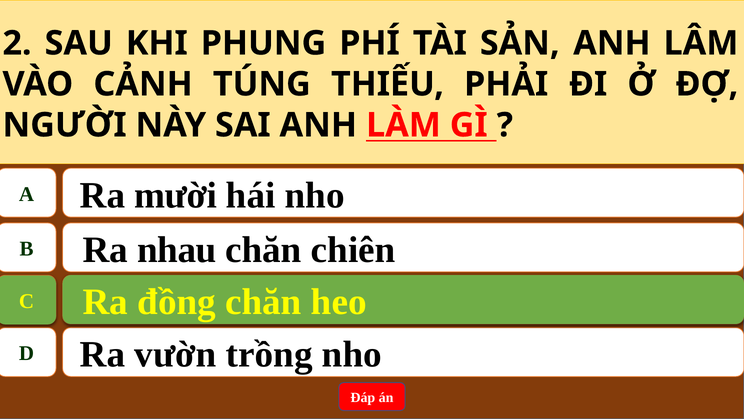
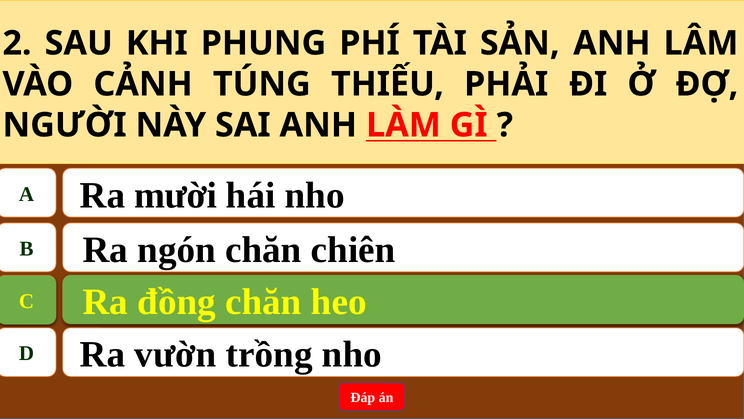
nhau: nhau -> ngón (177, 250)
